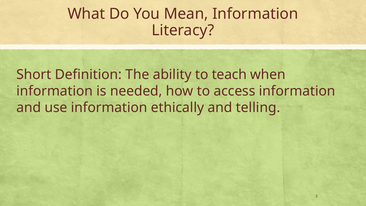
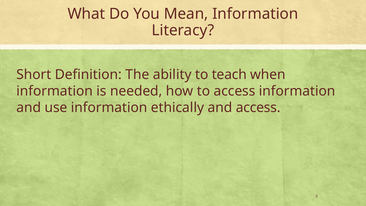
and telling: telling -> access (258, 108)
